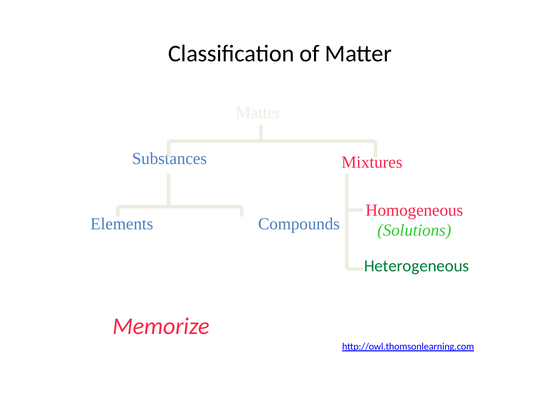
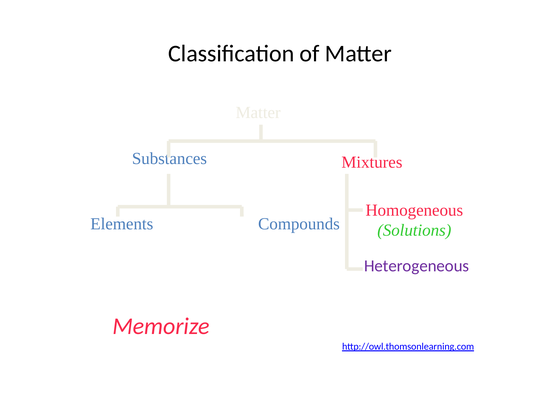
Heterogeneous colour: green -> purple (417, 266)
